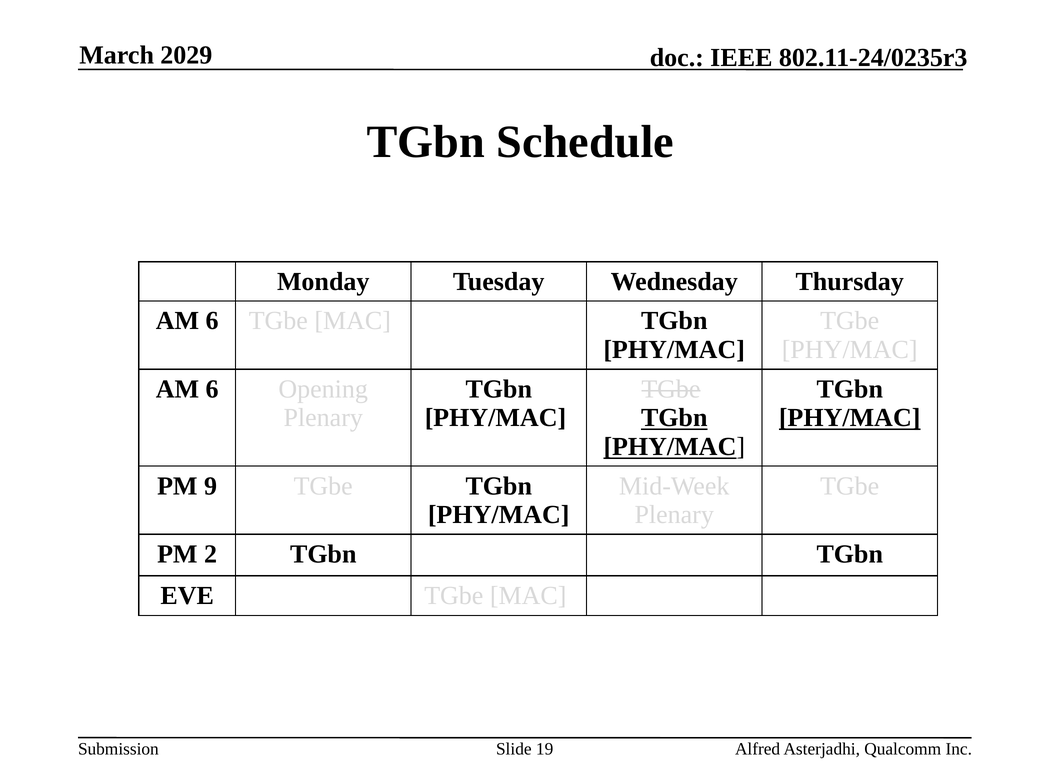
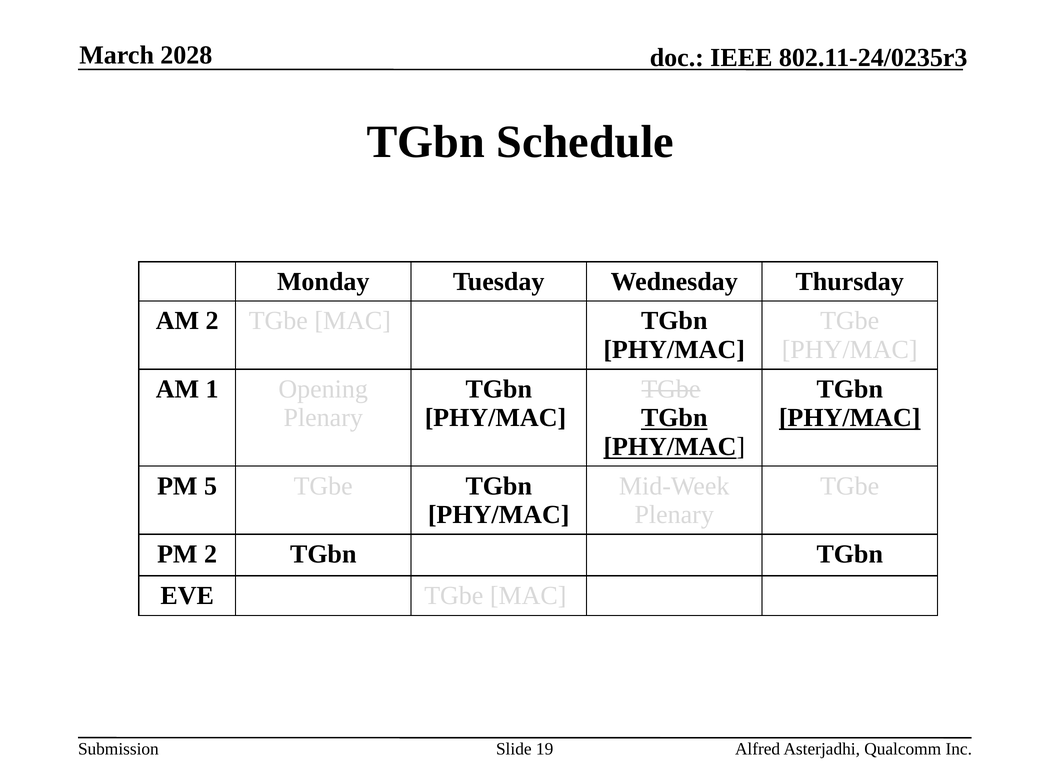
2029: 2029 -> 2028 (186, 55)
6: 6 -> 2 (212, 321)
6: 6 -> 1 (212, 389)
9: 9 -> 5 (211, 486)
